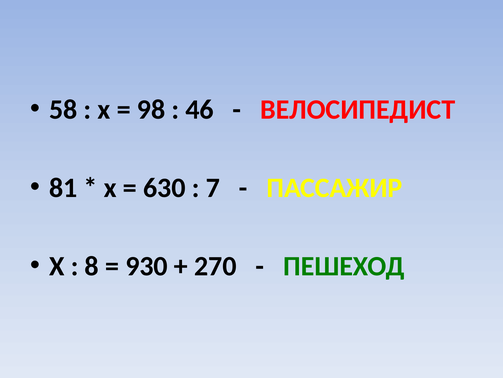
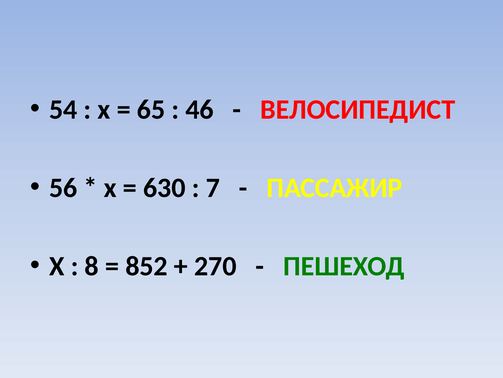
58: 58 -> 54 (63, 109)
98: 98 -> 65 (151, 109)
81: 81 -> 56 (63, 187)
930: 930 -> 852 (147, 266)
